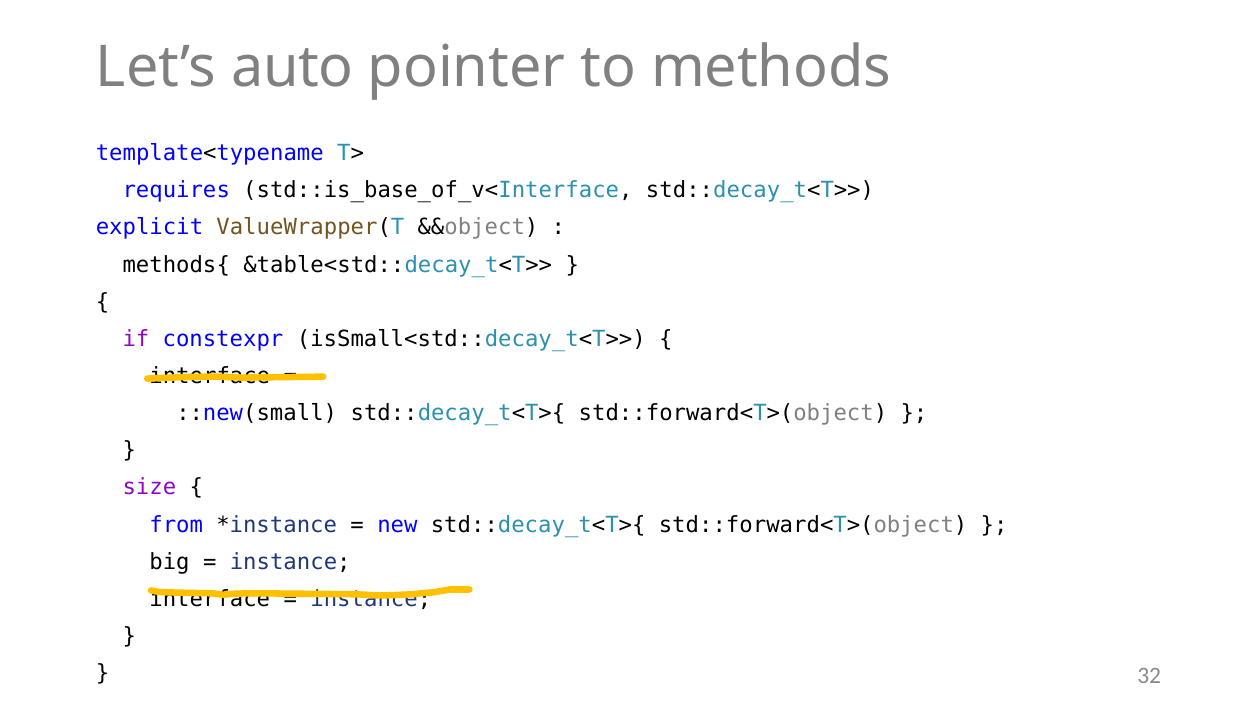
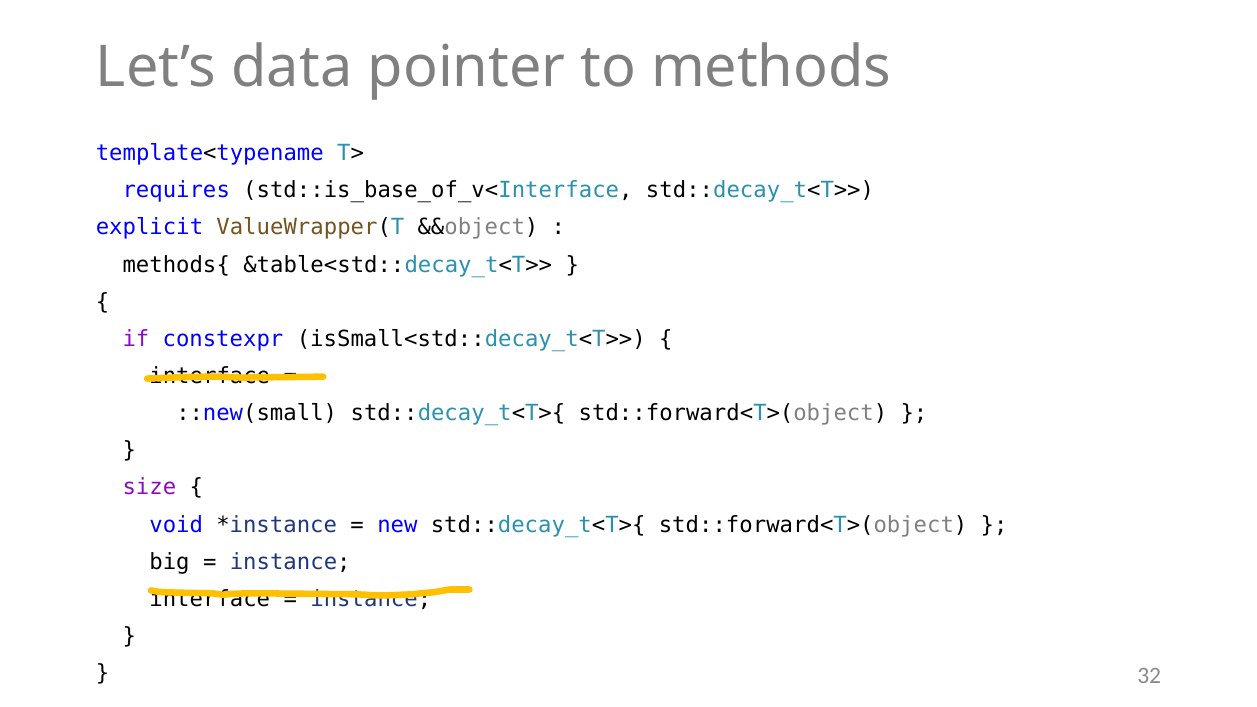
auto: auto -> data (292, 68)
from: from -> void (176, 525)
